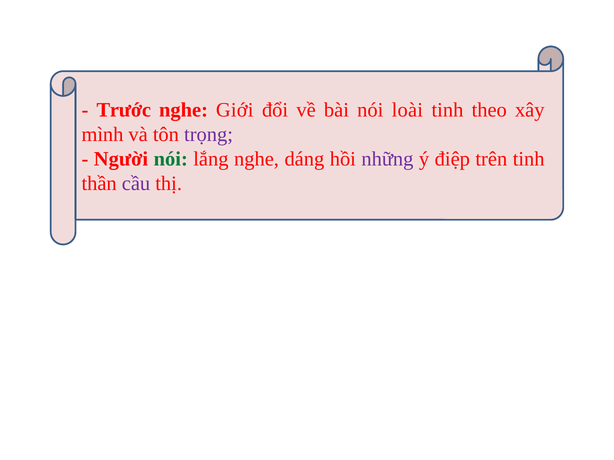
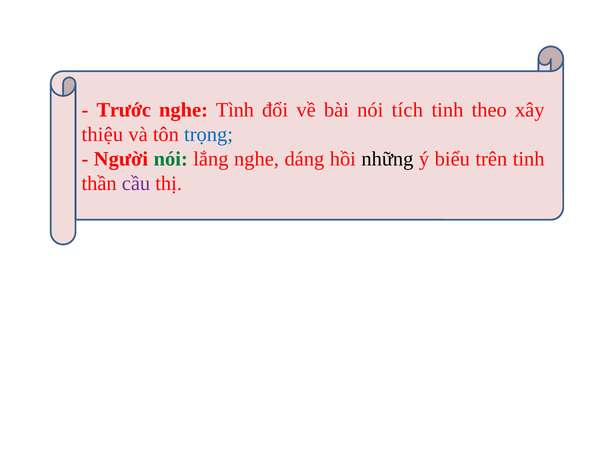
Giới: Giới -> Tình (235, 110)
loài: loài -> tích (407, 110)
mình: mình -> thiệu (102, 135)
trọng colour: purple -> blue (209, 135)
những colour: purple -> black (387, 159)
điệp: điệp -> biểu (452, 159)
